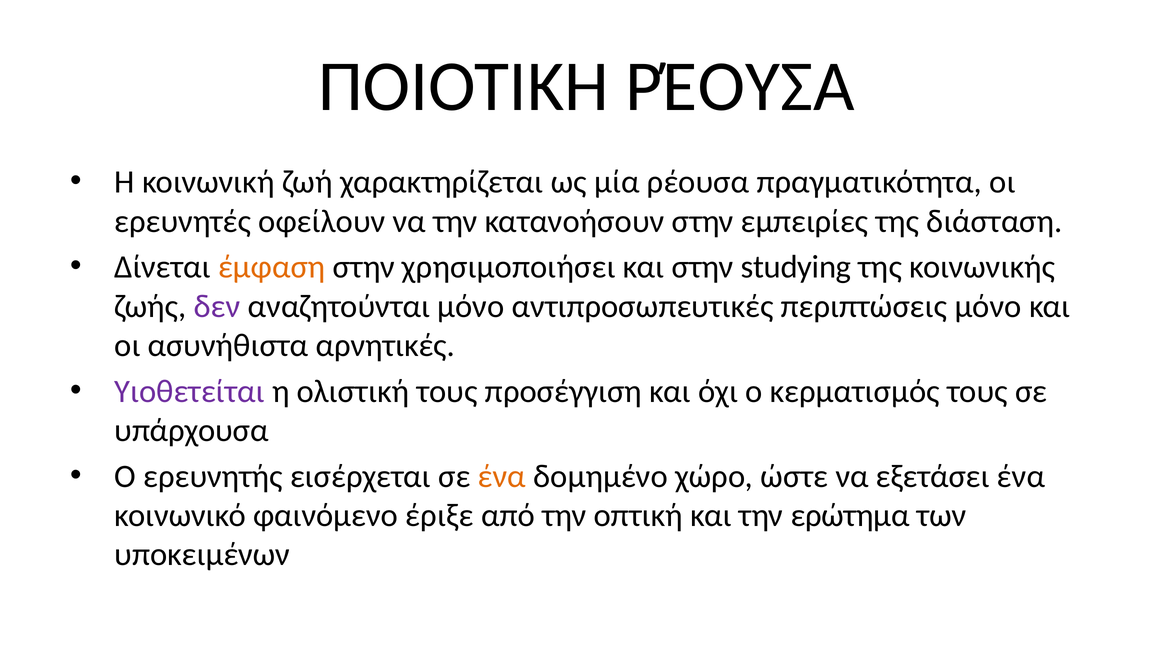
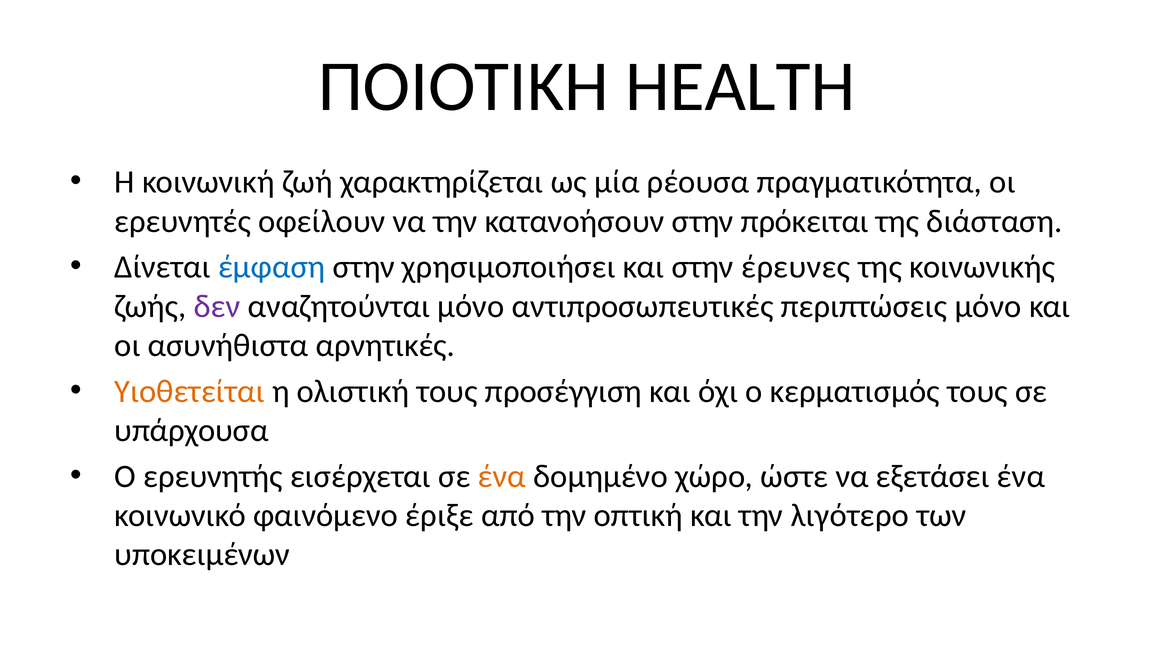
ΠΟΙΟΤΙΚΗ ΡΈΟΥΣΑ: ΡΈΟΥΣΑ -> HEALTH (740, 87)
εμπειρίες: εμπειρίες -> πρόκειται (805, 221)
έμφαση colour: orange -> blue (272, 267)
studying: studying -> έρευνες (796, 267)
Υιοθετείται colour: purple -> orange (190, 391)
ερώτημα: ερώτημα -> λιγότερο (850, 515)
